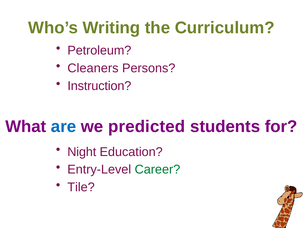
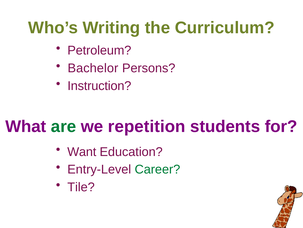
Cleaners: Cleaners -> Bachelor (93, 68)
are colour: blue -> green (64, 126)
predicted: predicted -> repetition (147, 126)
Night: Night -> Want (82, 151)
